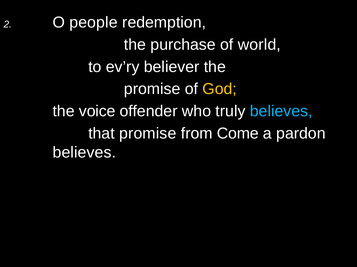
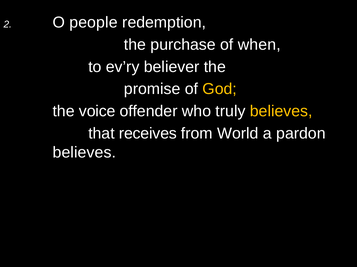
world: world -> when (259, 45)
believes colour: light blue -> yellow (281, 111)
that promise: promise -> receives (148, 134)
Come: Come -> World (238, 134)
